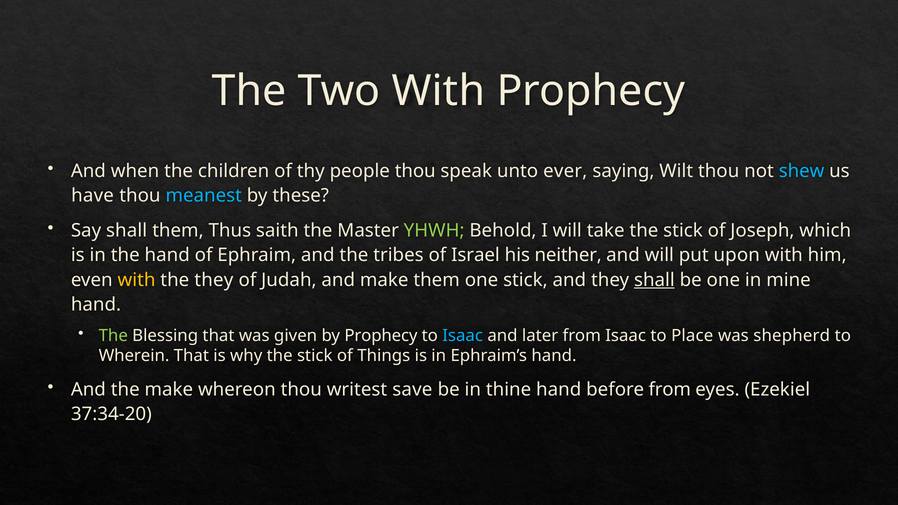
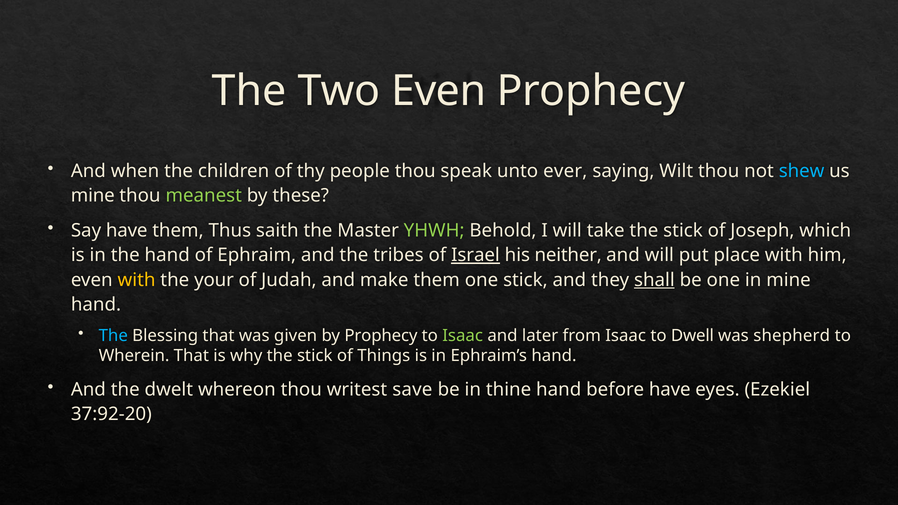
Two With: With -> Even (439, 91)
have: have -> mine (93, 196)
meanest colour: light blue -> light green (204, 196)
Say shall: shall -> have (127, 231)
Israel underline: none -> present (475, 255)
upon: upon -> place (737, 255)
the they: they -> your (214, 280)
The colour: light green -> light blue (113, 336)
Isaac colour: light blue -> light green (463, 336)
Place: Place -> Dwell (692, 336)
the make: make -> dwelt (169, 390)
before from: from -> have (670, 390)
37:34-20: 37:34-20 -> 37:92-20 (111, 414)
